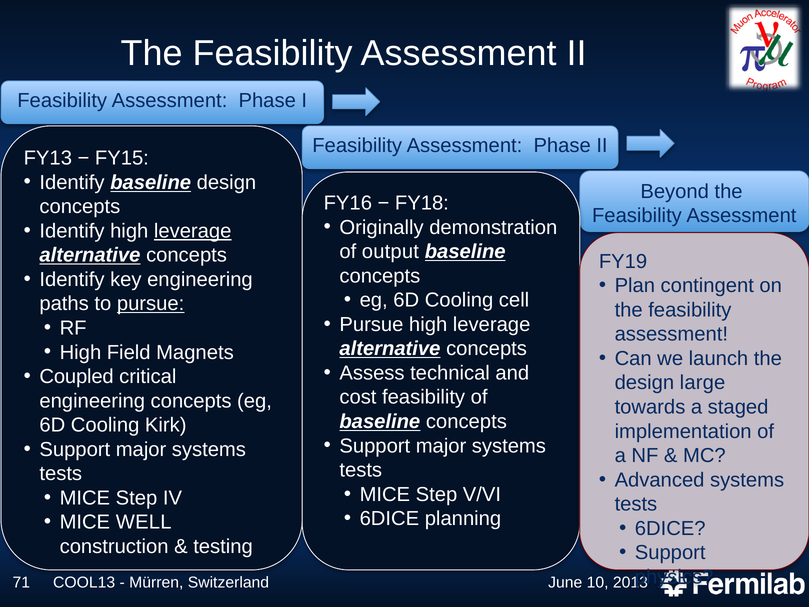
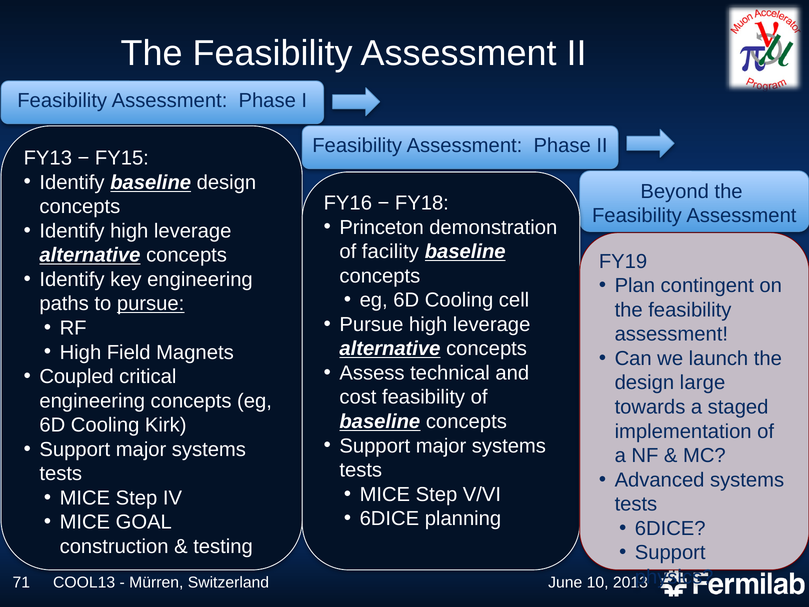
Originally: Originally -> Princeton (382, 227)
leverage underline: present -> none (193, 231)
output: output -> facility (390, 252)
WELL: WELL -> GOAL (144, 522)
